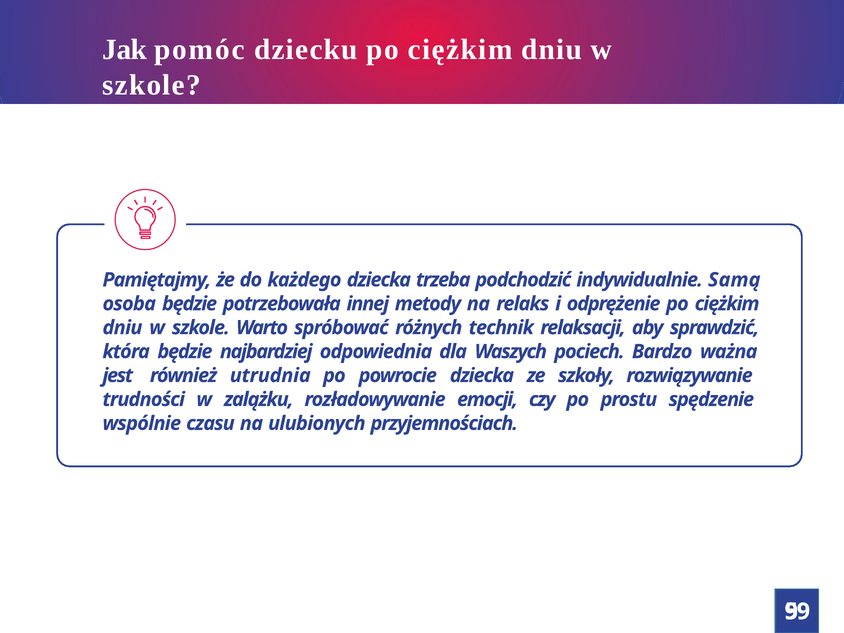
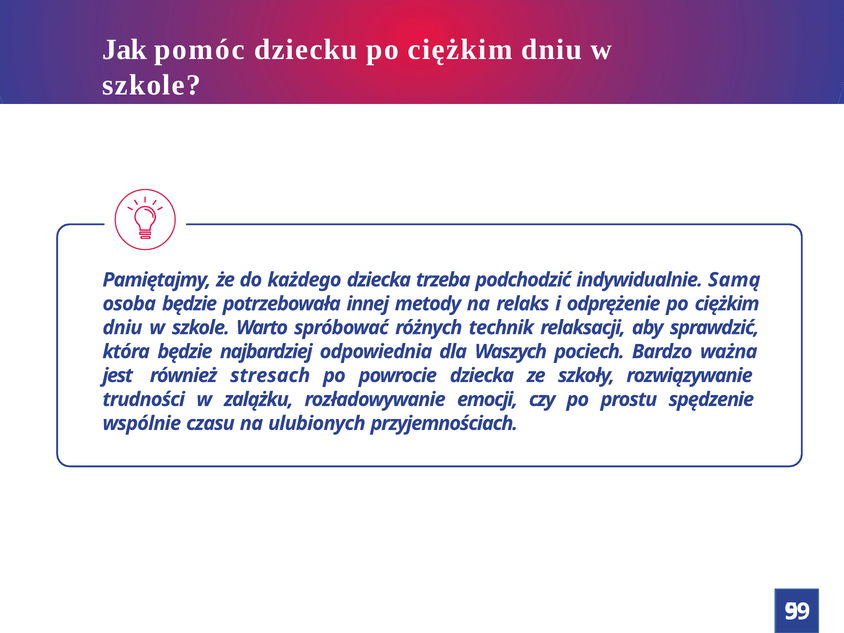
utrudnia: utrudnia -> stresach (270, 376)
